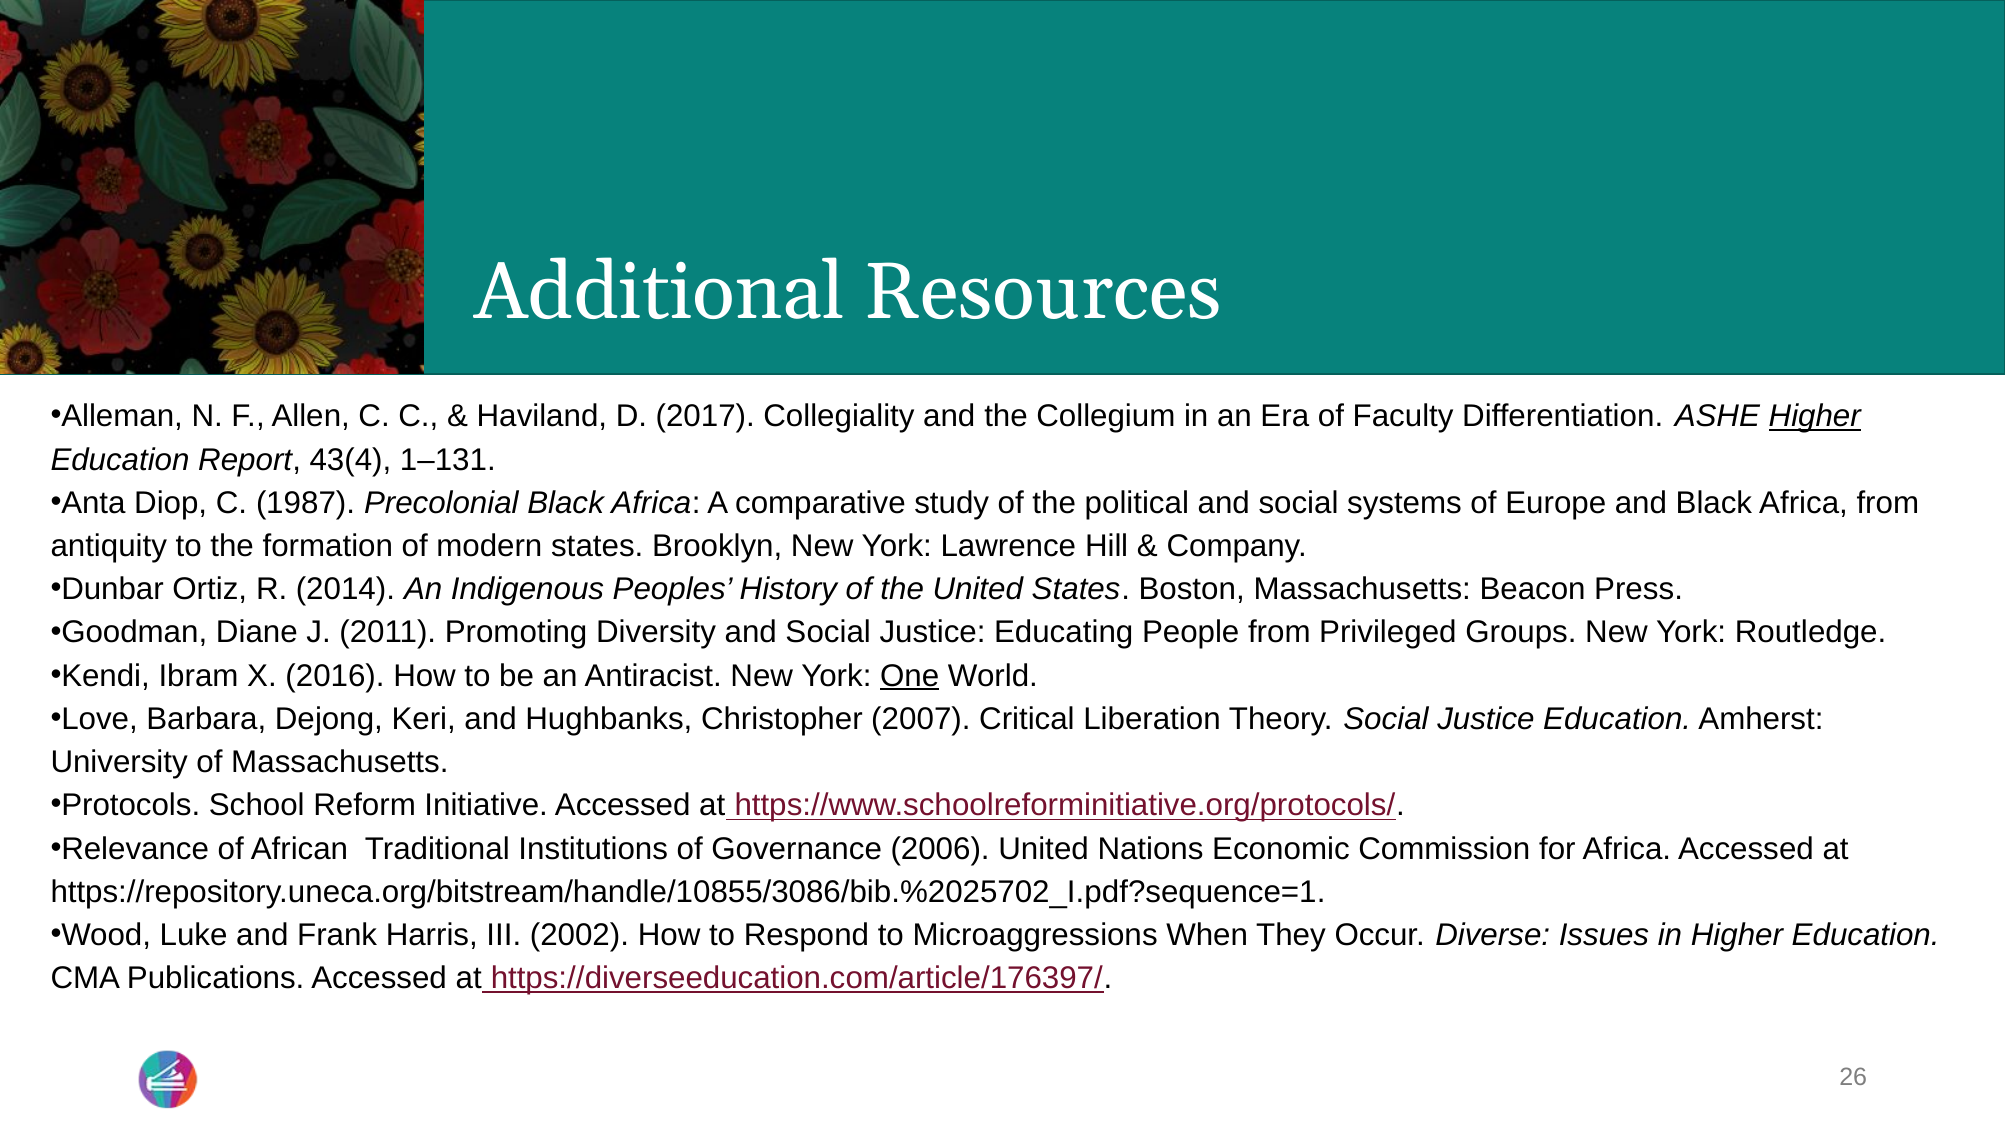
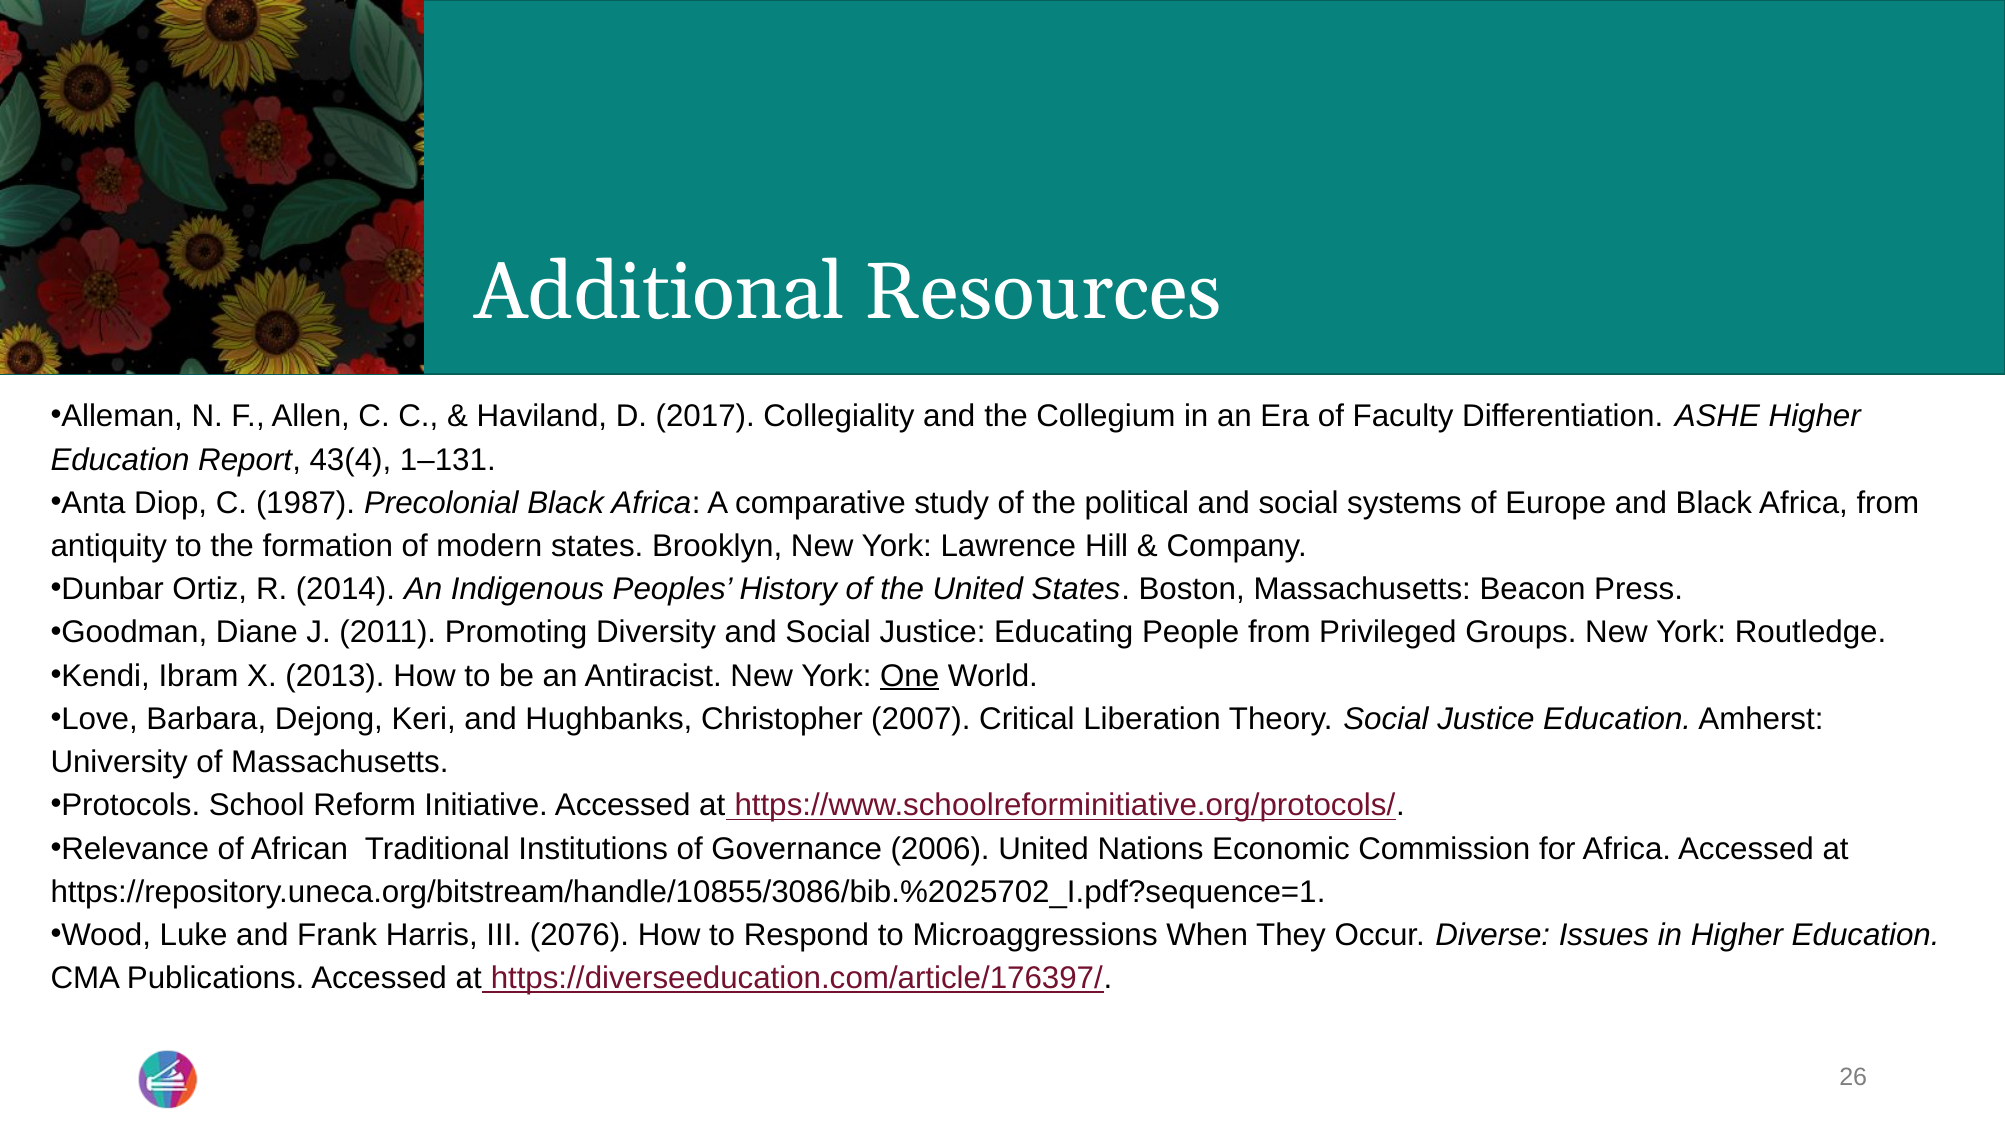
Higher underline: present -> none (1815, 416)
2016: 2016 -> 2013 (335, 676)
2002: 2002 -> 2076 (579, 935)
